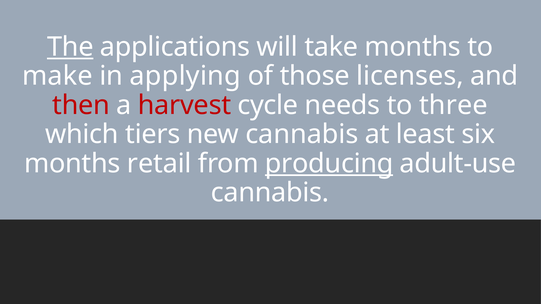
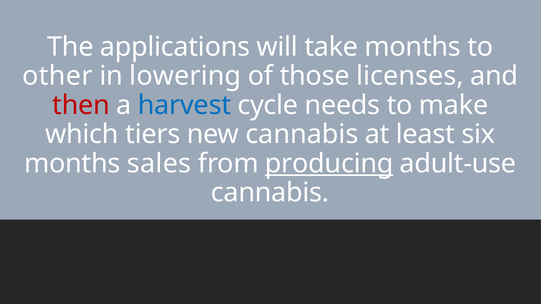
The underline: present -> none (70, 47)
make: make -> other (57, 76)
applying: applying -> lowering (185, 76)
harvest colour: red -> blue (184, 105)
three: three -> make (454, 105)
retail: retail -> sales (159, 164)
